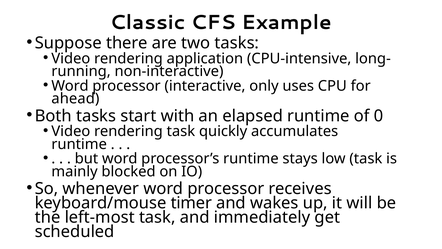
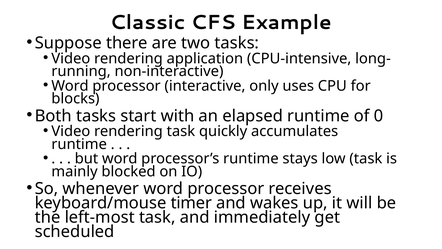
ahead: ahead -> blocks (75, 99)
